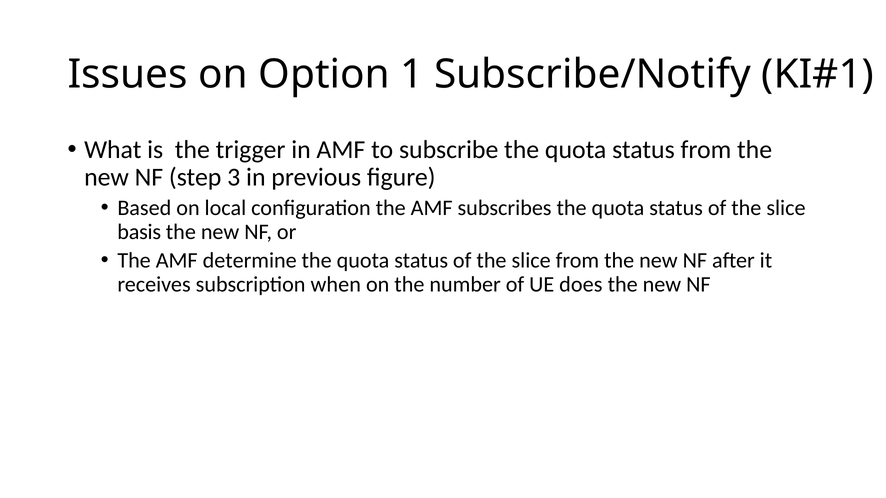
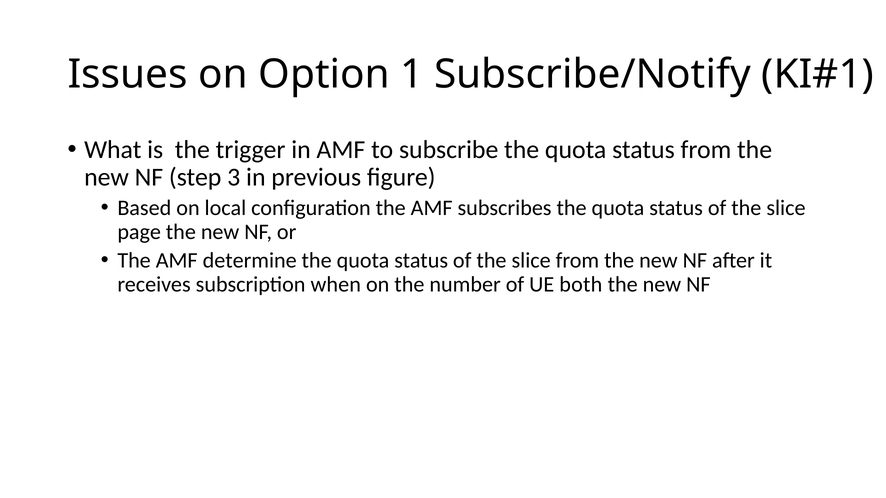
basis: basis -> page (139, 232)
does: does -> both (581, 284)
